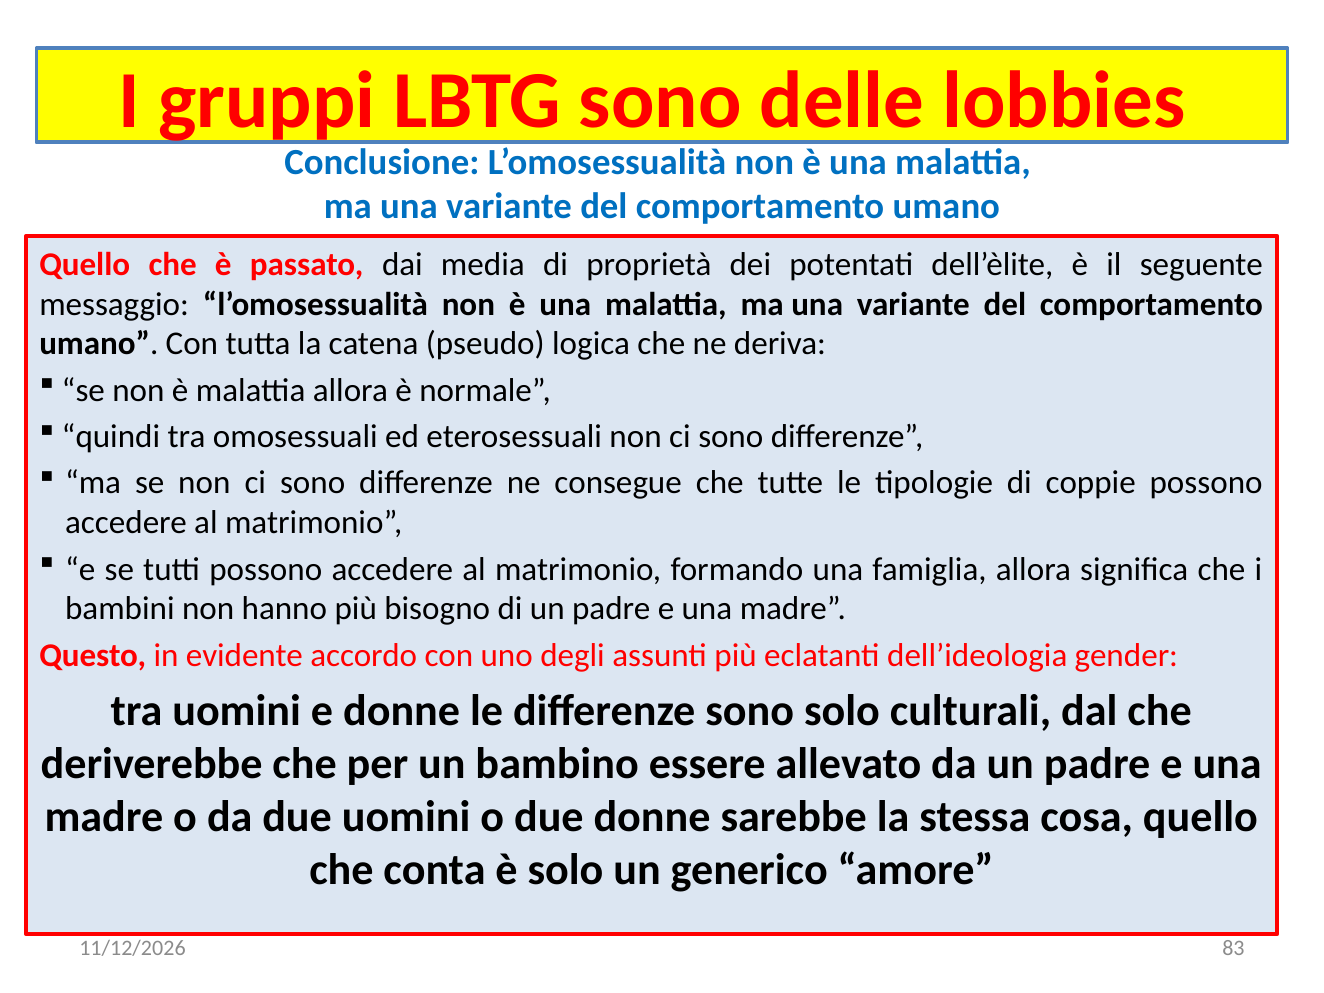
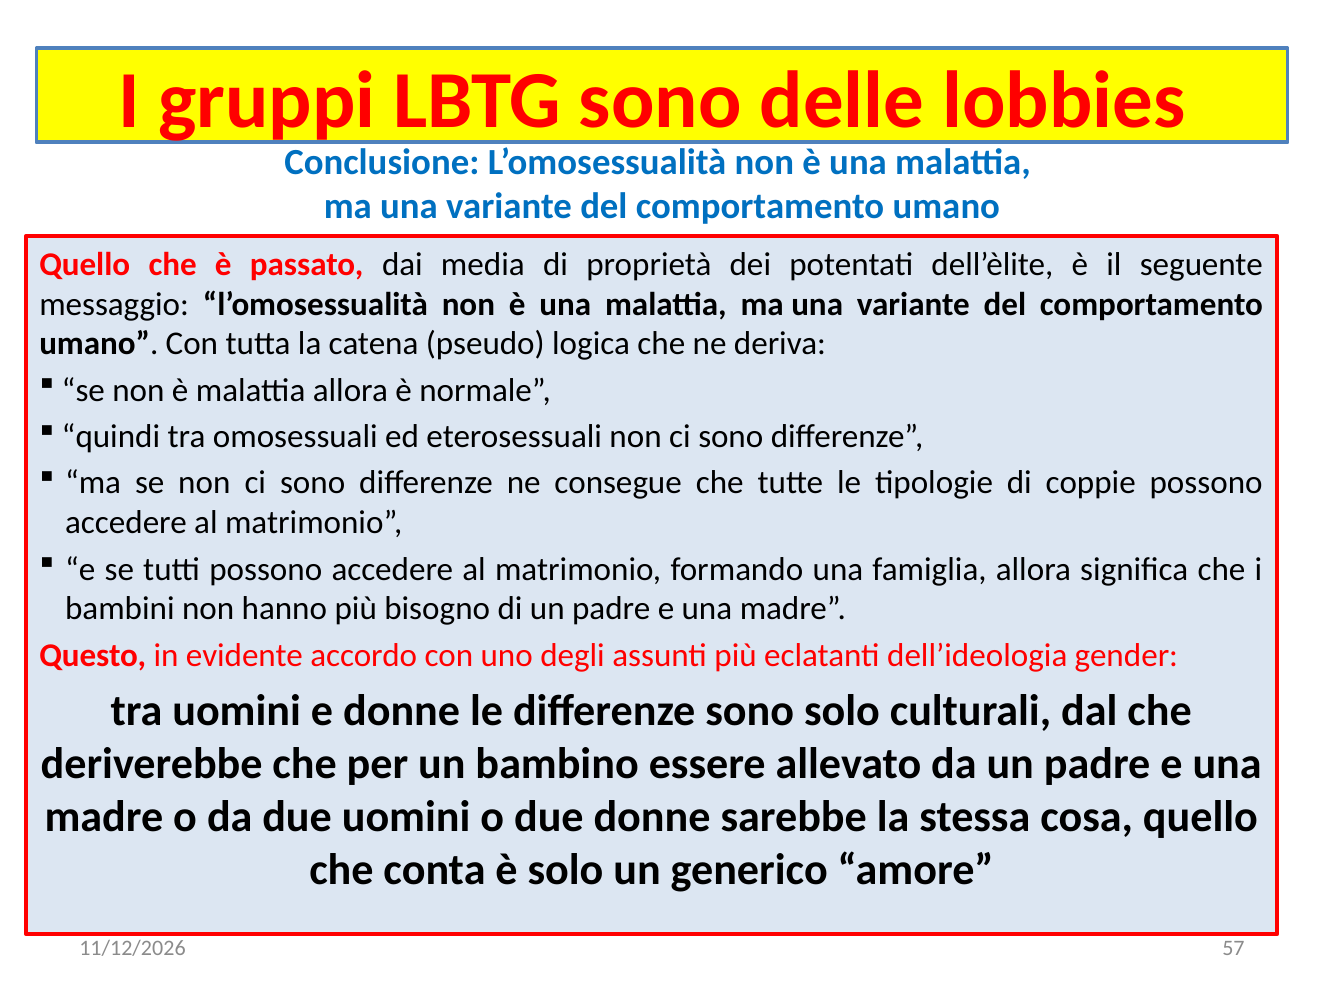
83: 83 -> 57 (1233, 948)
